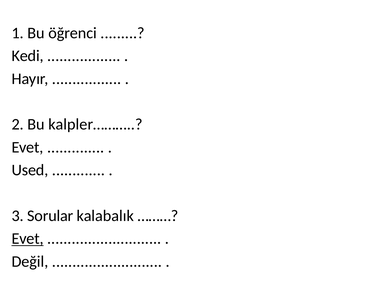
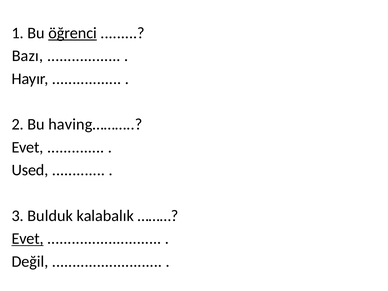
öğrenci underline: none -> present (73, 33)
Kedi: Kedi -> Bazı (27, 56)
kalpler………: kalpler……… -> having……… (95, 124)
Sorular: Sorular -> Bulduk (50, 216)
